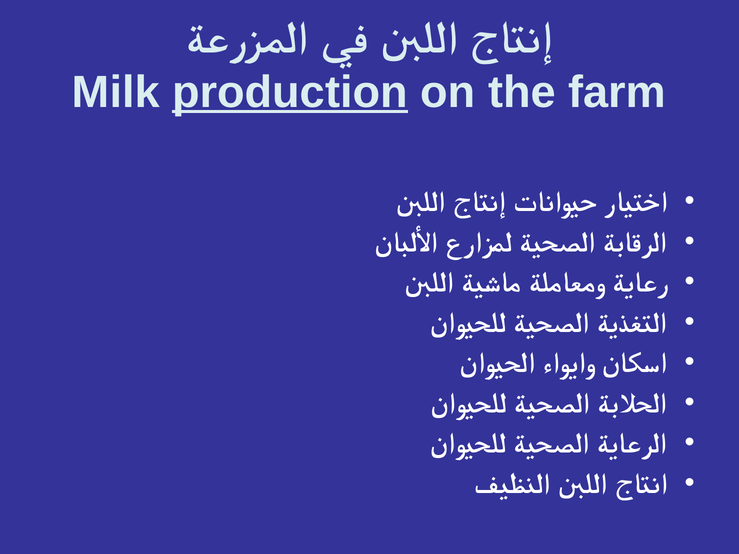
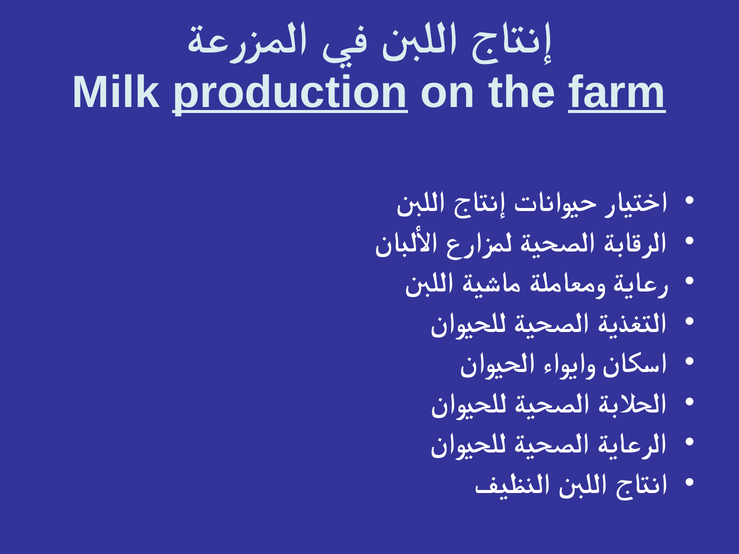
farm underline: none -> present (617, 92)
